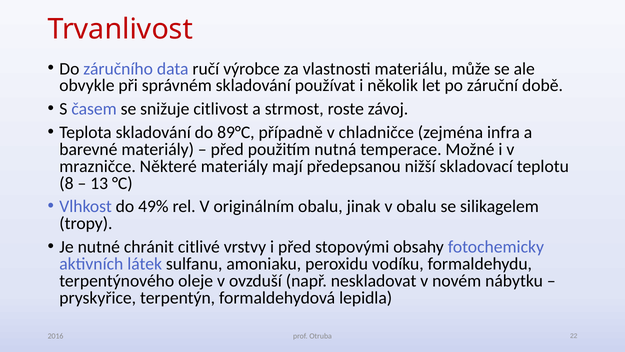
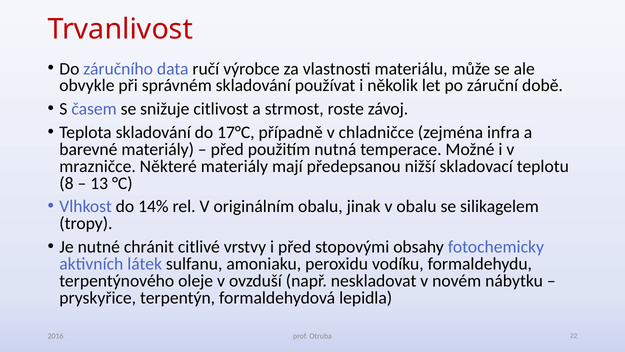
89°C: 89°C -> 17°C (236, 132)
49%: 49% -> 14% (153, 206)
